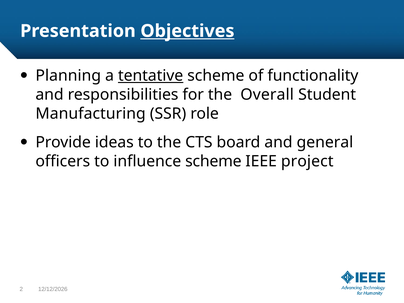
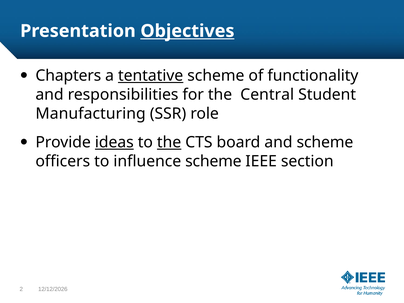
Planning: Planning -> Chapters (68, 76)
Overall: Overall -> Central (267, 95)
ideas underline: none -> present (114, 142)
the underline: none -> present (169, 142)
and general: general -> scheme (325, 142)
project: project -> section (307, 161)
